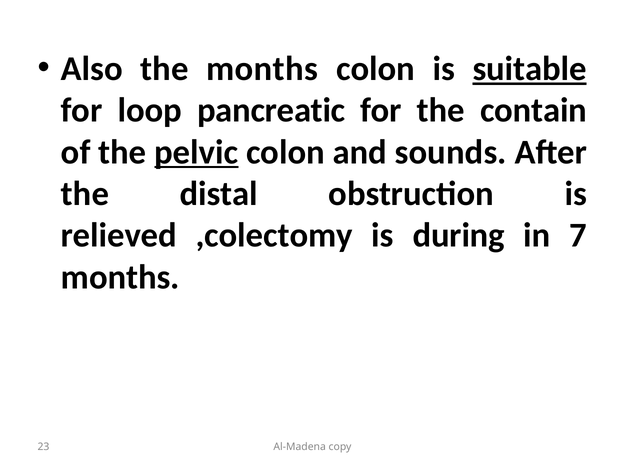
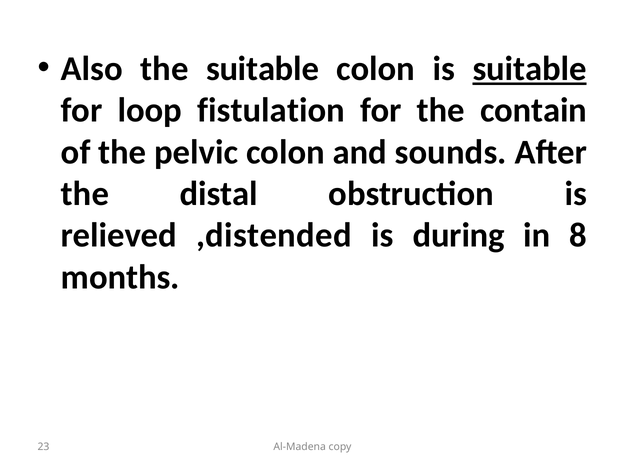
the months: months -> suitable (263, 69)
pancreatic: pancreatic -> fistulation (271, 110)
pelvic underline: present -> none (196, 152)
,colectomy: ,colectomy -> ,distended (274, 235)
7: 7 -> 8 (578, 235)
